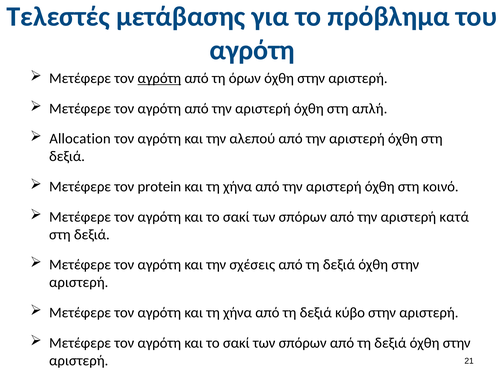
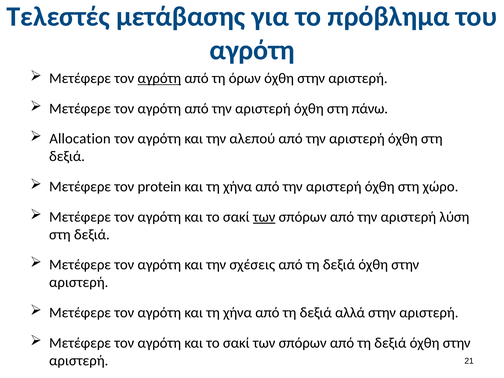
απλή: απλή -> πάνω (370, 109)
κοινό: κοινό -> χώρο (441, 187)
των underline: none -> present (264, 217)
κατά: κατά -> λύση (454, 217)
κύβο: κύβο -> αλλά (350, 313)
